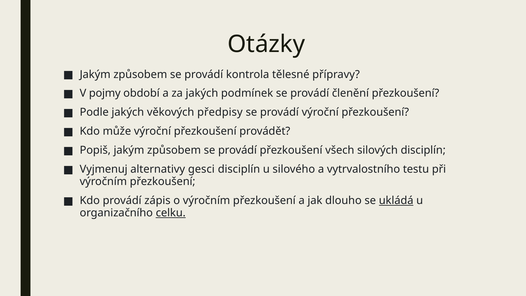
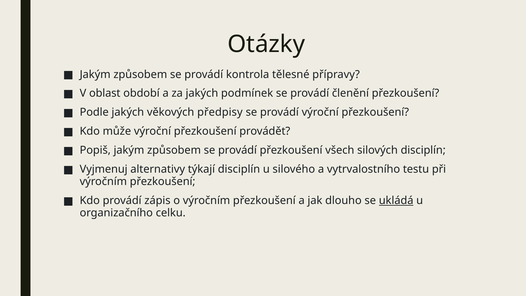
pojmy: pojmy -> oblast (105, 93)
gesci: gesci -> týkají (201, 169)
celku underline: present -> none (171, 213)
